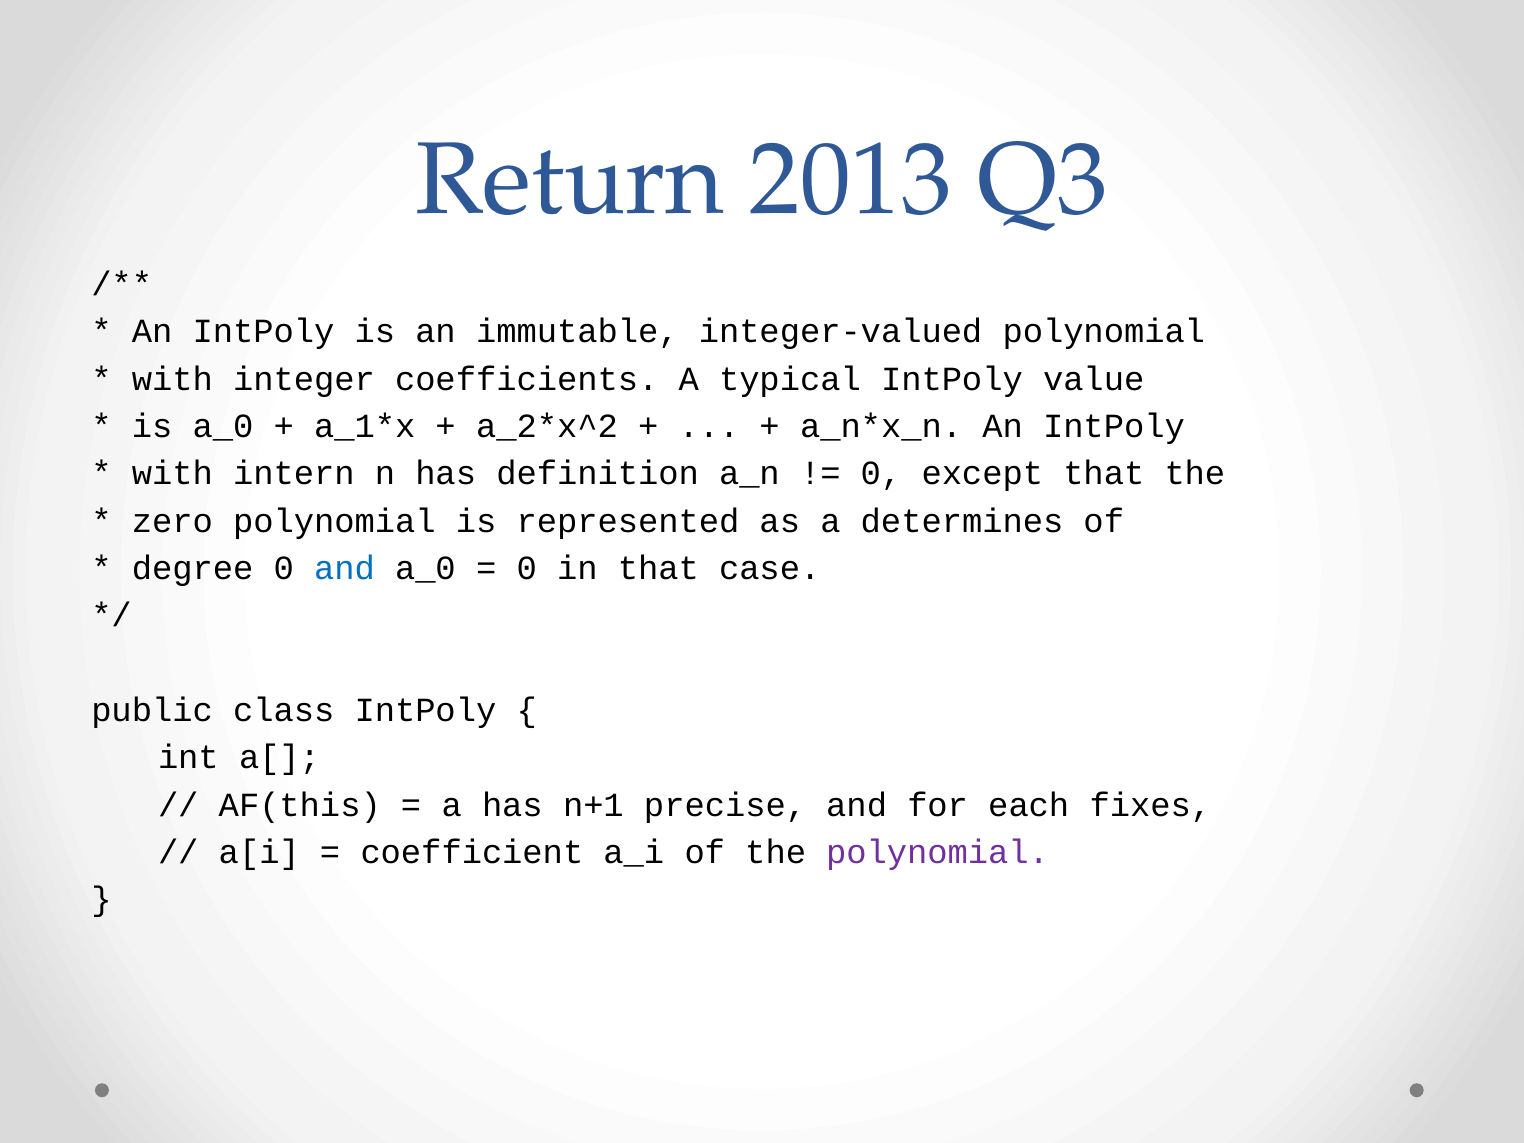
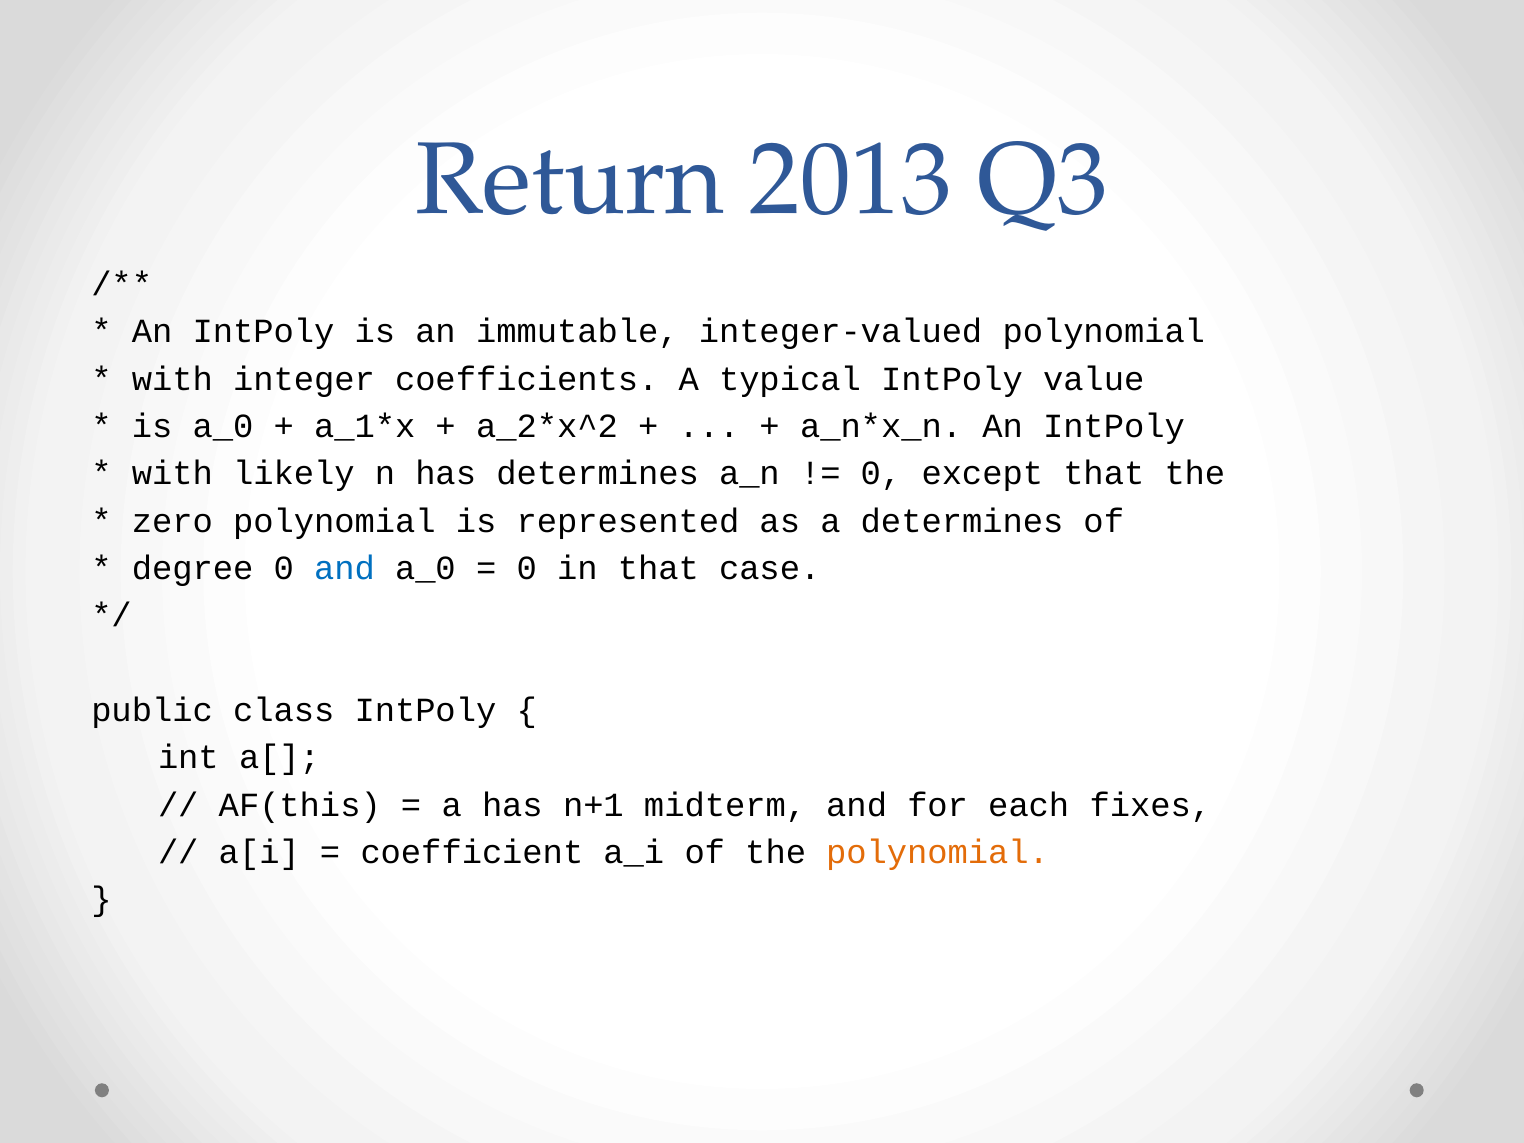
intern: intern -> likely (294, 474)
has definition: definition -> determines (598, 474)
precise: precise -> midterm (725, 805)
polynomial colour: purple -> orange (938, 852)
